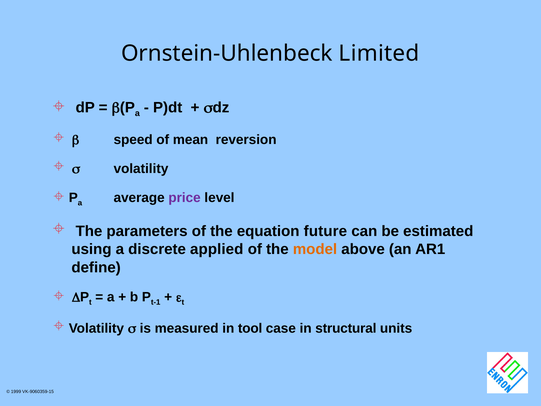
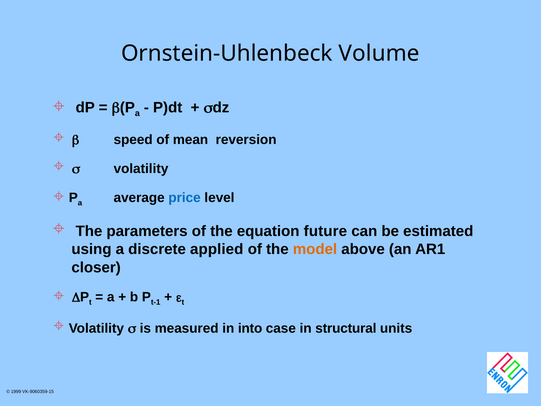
Limited: Limited -> Volume (379, 53)
price colour: purple -> blue (185, 198)
define: define -> closer (96, 267)
tool: tool -> into (250, 328)
